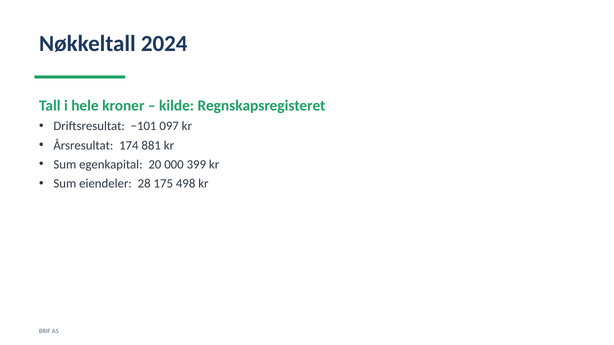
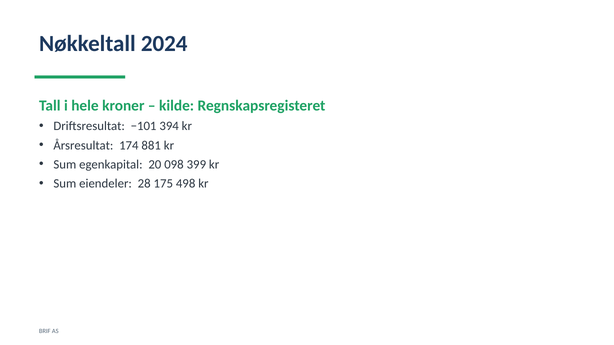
097: 097 -> 394 (169, 126)
000: 000 -> 098 (174, 165)
